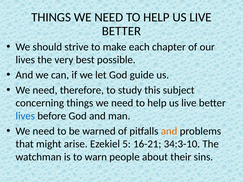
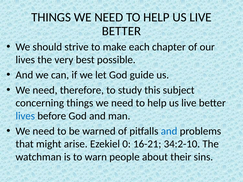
and colour: orange -> blue (169, 131)
5: 5 -> 0 (127, 144)
34:3-10: 34:3-10 -> 34:2-10 (182, 144)
